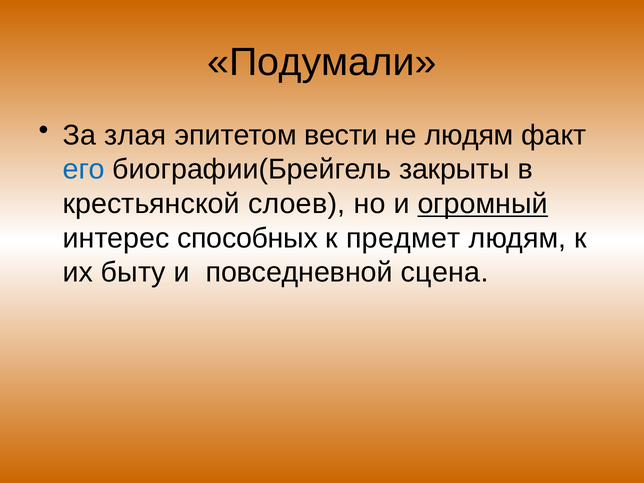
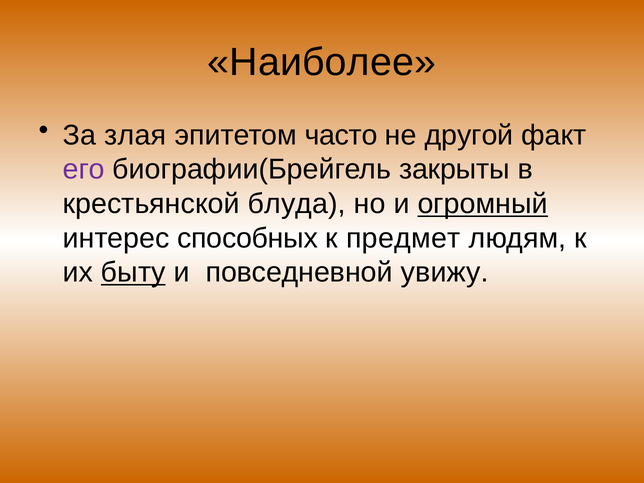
Подумали: Подумали -> Наиболее (322, 62)
вести: вести -> часто (341, 135)
не людям: людям -> другой (469, 135)
его colour: blue -> purple (84, 169)
слоев: слоев -> блуда (297, 204)
быту underline: none -> present (133, 273)
сцена: сцена -> увижу (445, 273)
